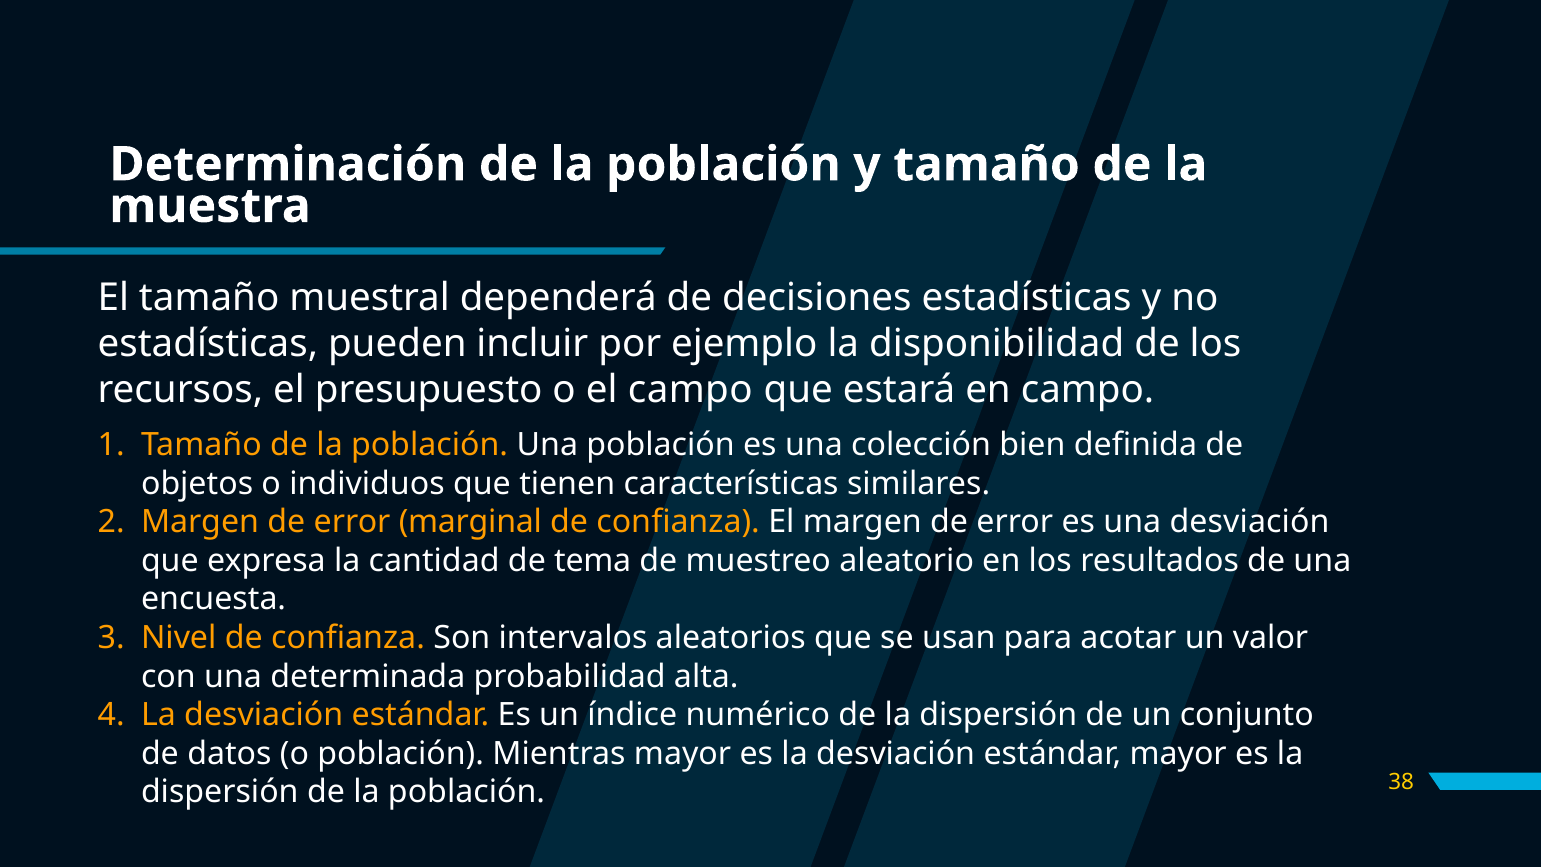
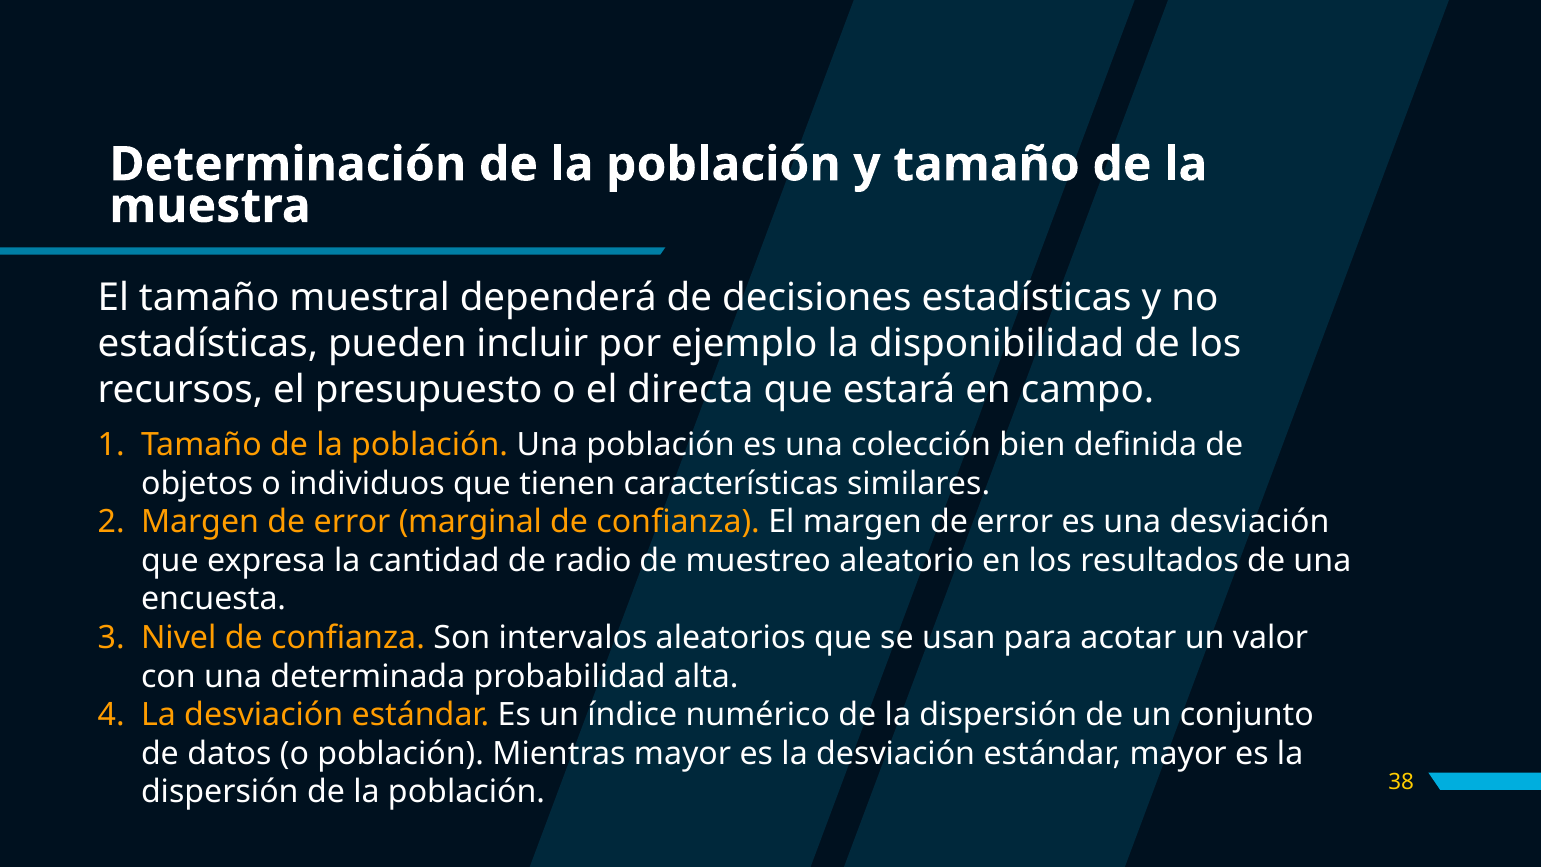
el campo: campo -> directa (690, 390)
tema: tema -> radio (593, 561)
